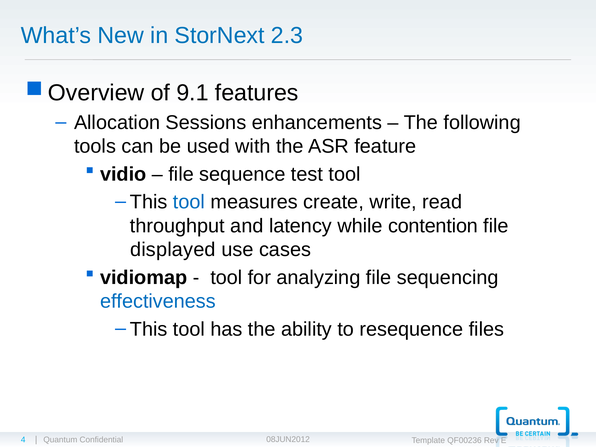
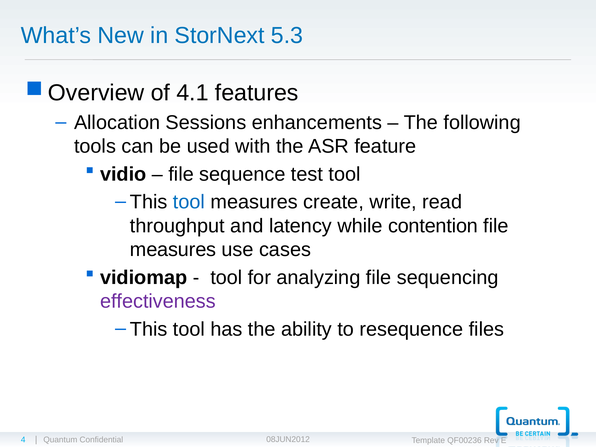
2.3: 2.3 -> 5.3 (287, 35)
9.1: 9.1 -> 4.1 (192, 93)
displayed: displayed -> measures (173, 250)
effectiveness colour: blue -> purple (158, 301)
